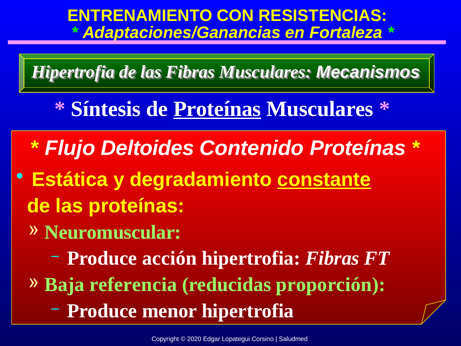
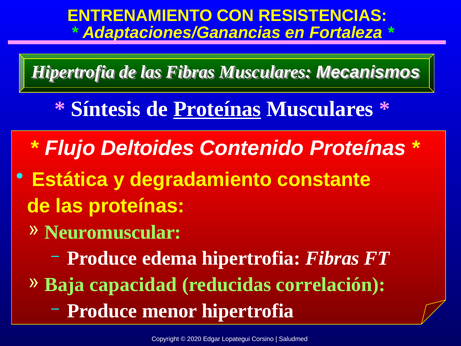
constante underline: present -> none (324, 180)
acción: acción -> edema (170, 258)
referencia: referencia -> capacidad (133, 284)
proporción: proporción -> correlación (331, 284)
